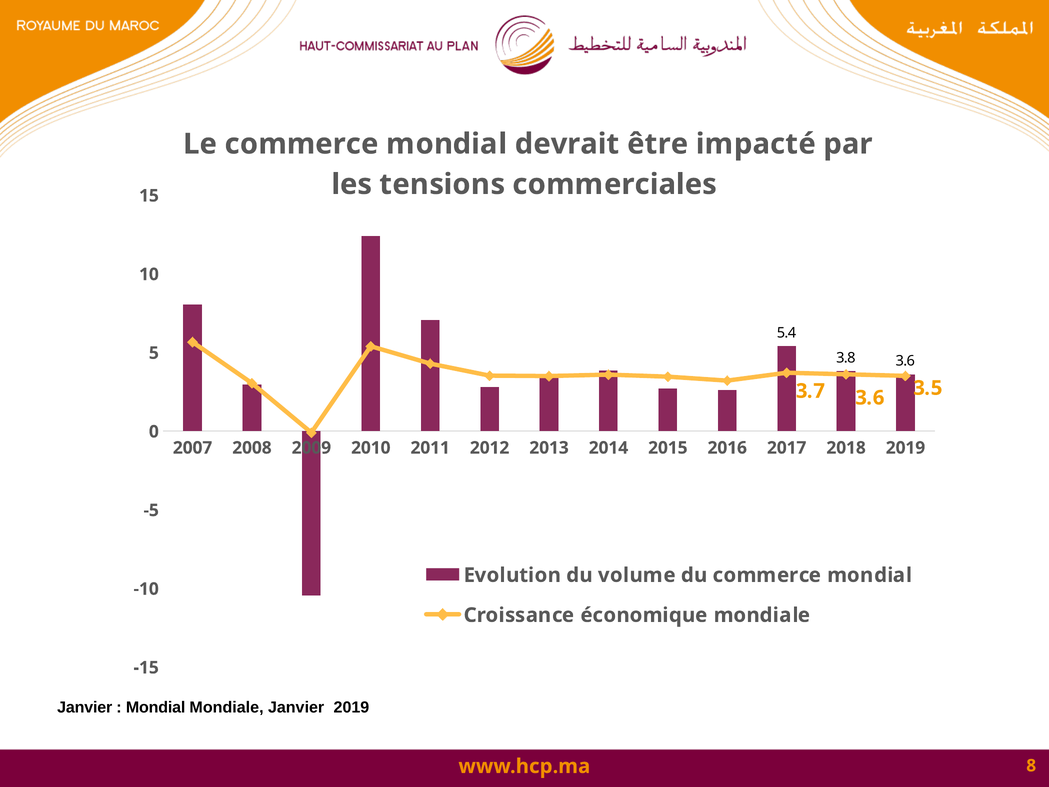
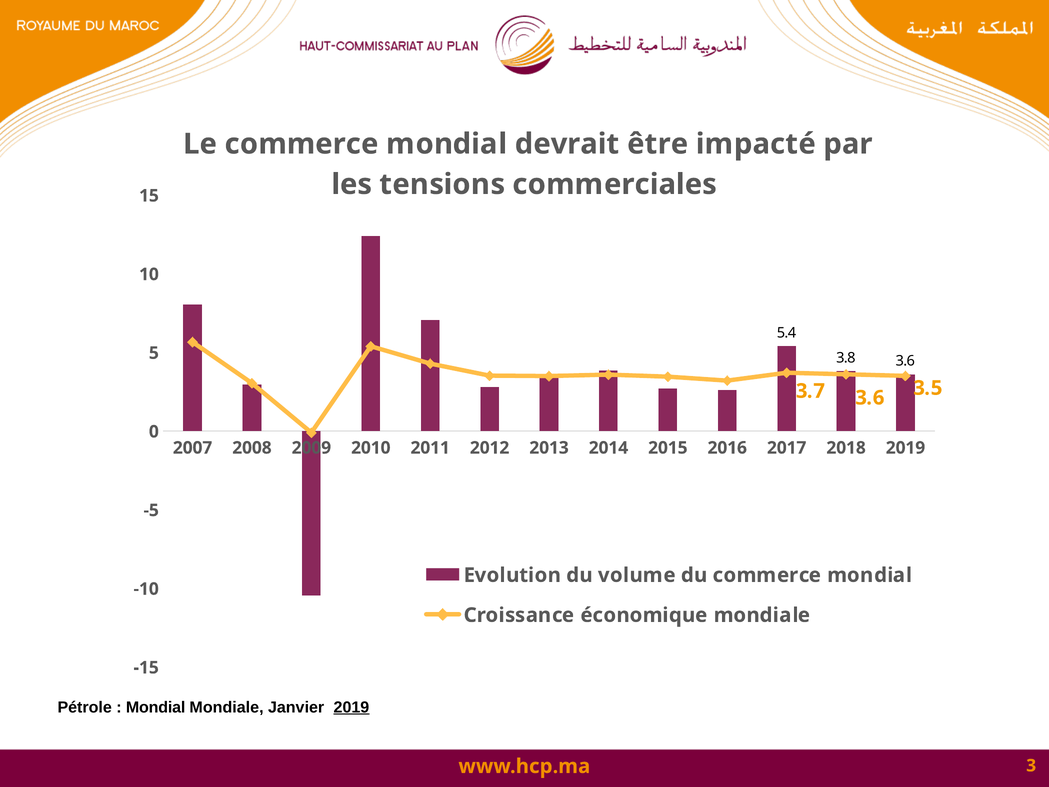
Janvier: Janvier -> Pétrole (85, 707)
2019 underline: none -> present (351, 707)
8: 8 -> 3 (1031, 765)
